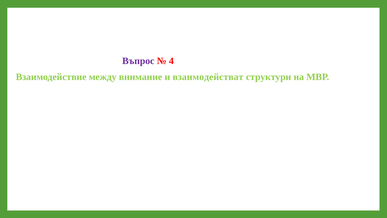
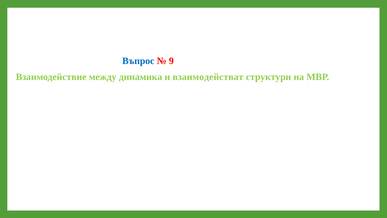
Въпрос colour: purple -> blue (138, 61)
4: 4 -> 9 (171, 61)
внимание: внимание -> динамика (141, 77)
